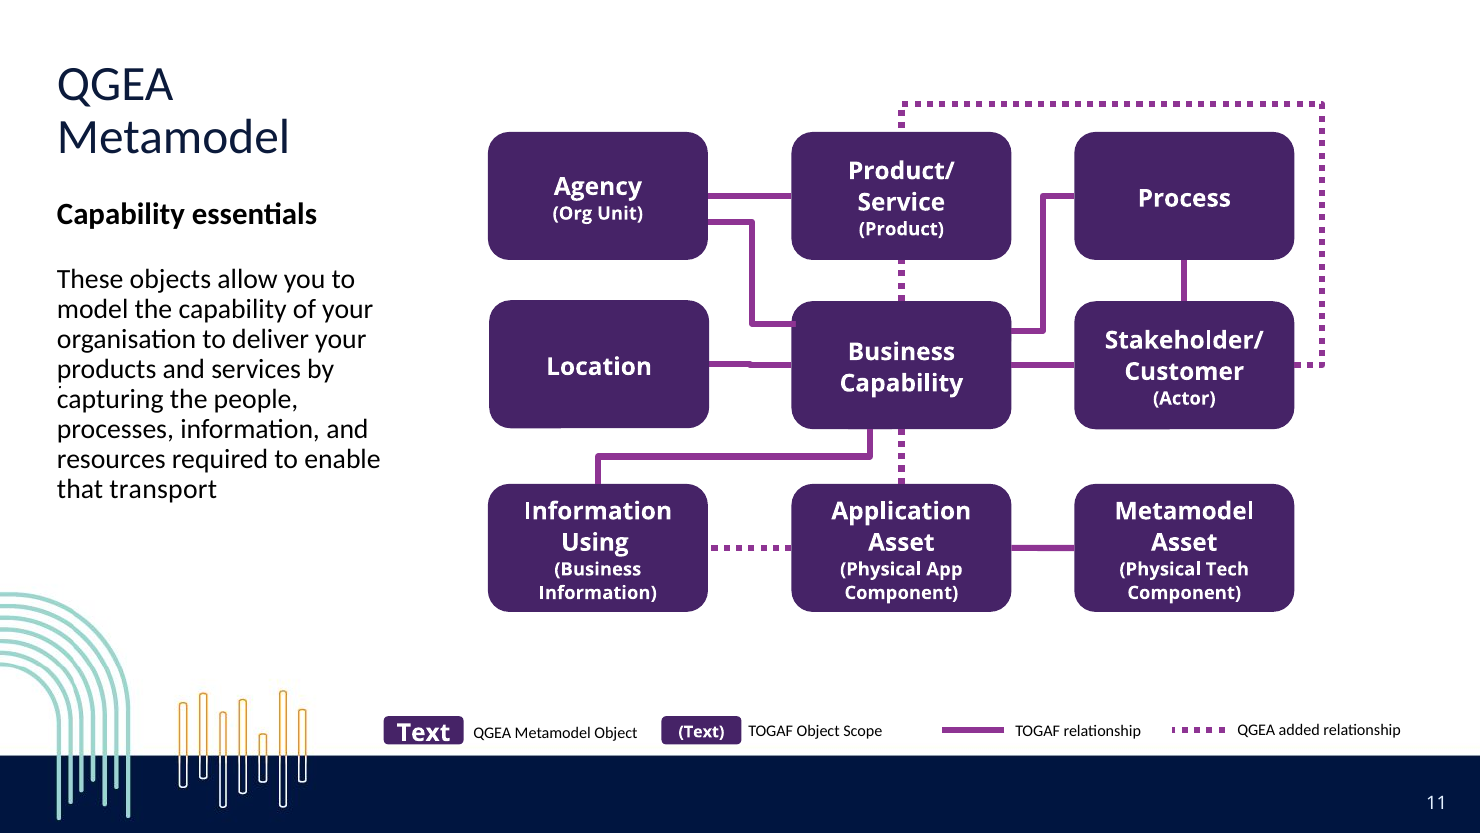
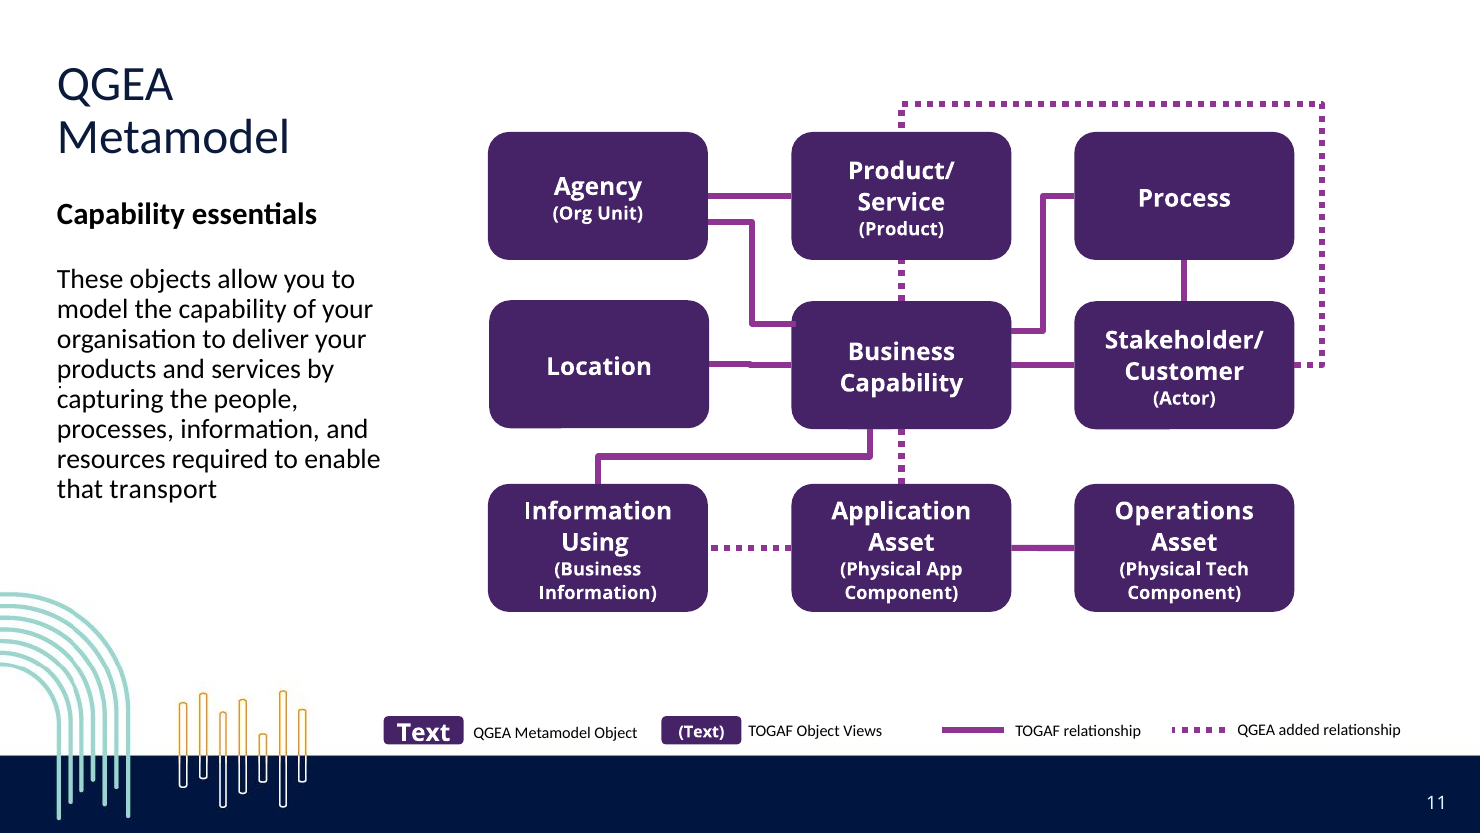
Metamodel: Metamodel -> Operations (1184, 511)
Scope: Scope -> Views (863, 730)
